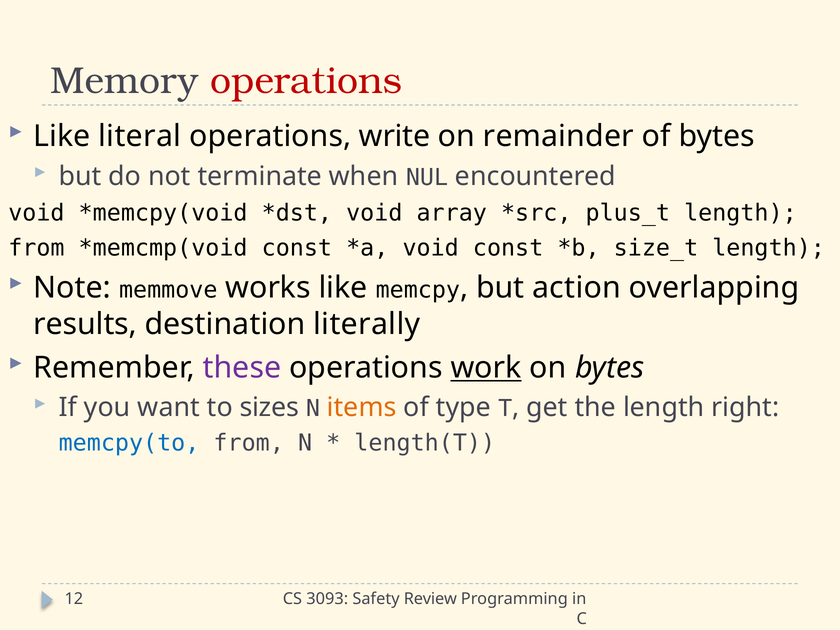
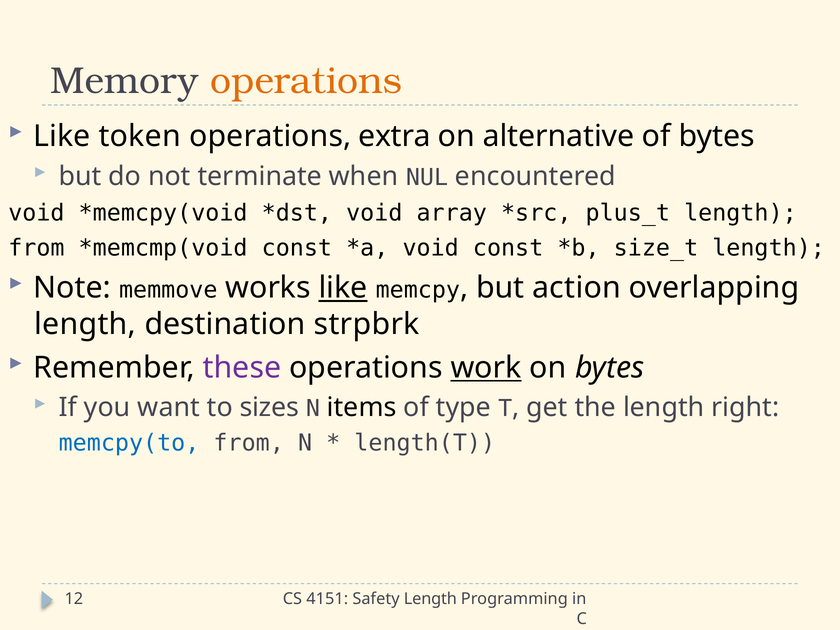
operations colour: red -> orange (306, 81)
literal: literal -> token (140, 136)
write: write -> extra (395, 136)
remainder: remainder -> alternative (559, 136)
like underline: none -> present (343, 288)
results: results -> length (85, 324)
literally: literally -> strpbrk (367, 324)
items colour: orange -> black (362, 408)
3093: 3093 -> 4151 (327, 599)
Safety Review: Review -> Length (430, 599)
